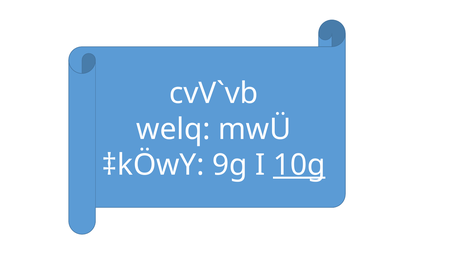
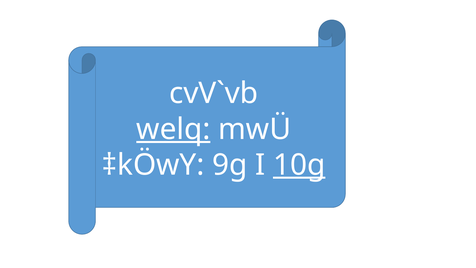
welq underline: none -> present (173, 129)
